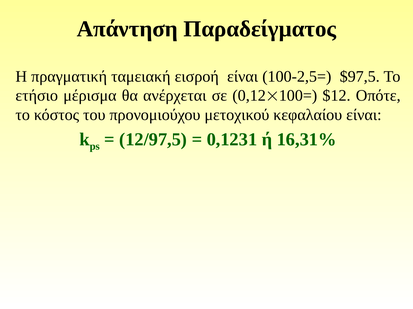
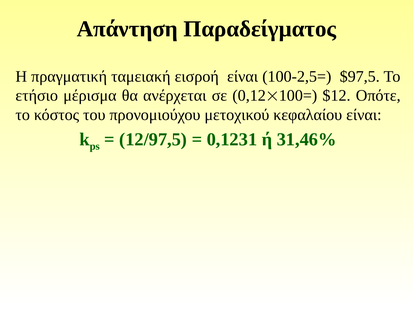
16,31%: 16,31% -> 31,46% (307, 140)
